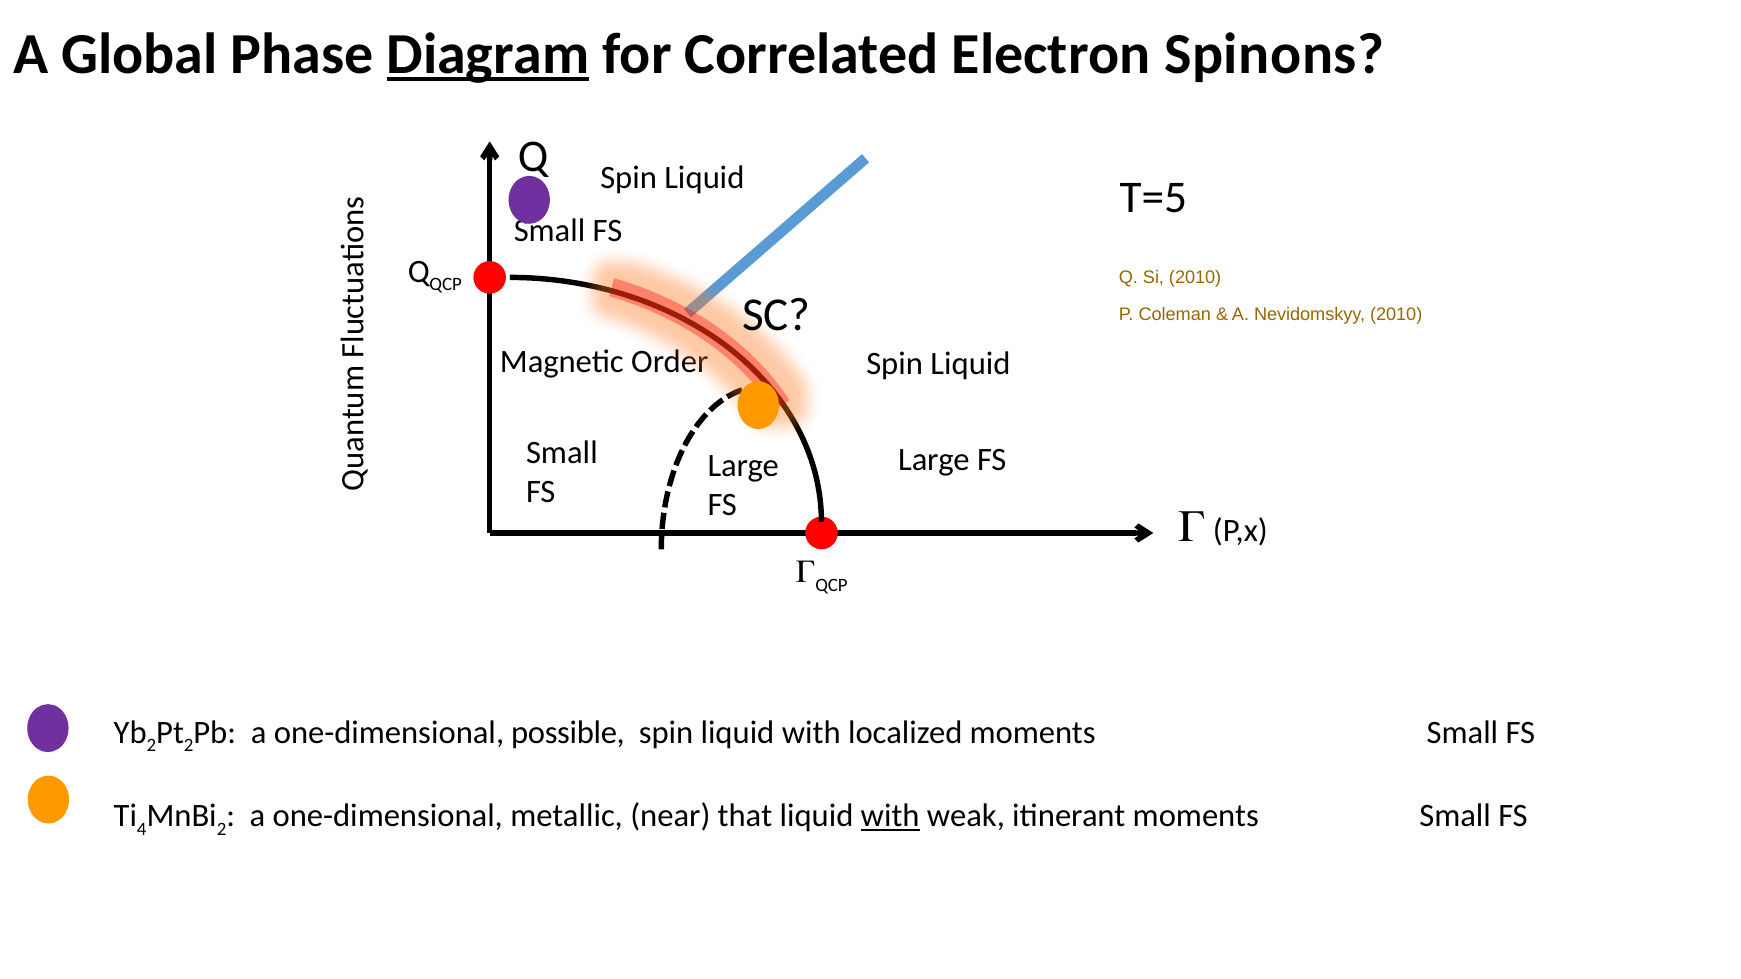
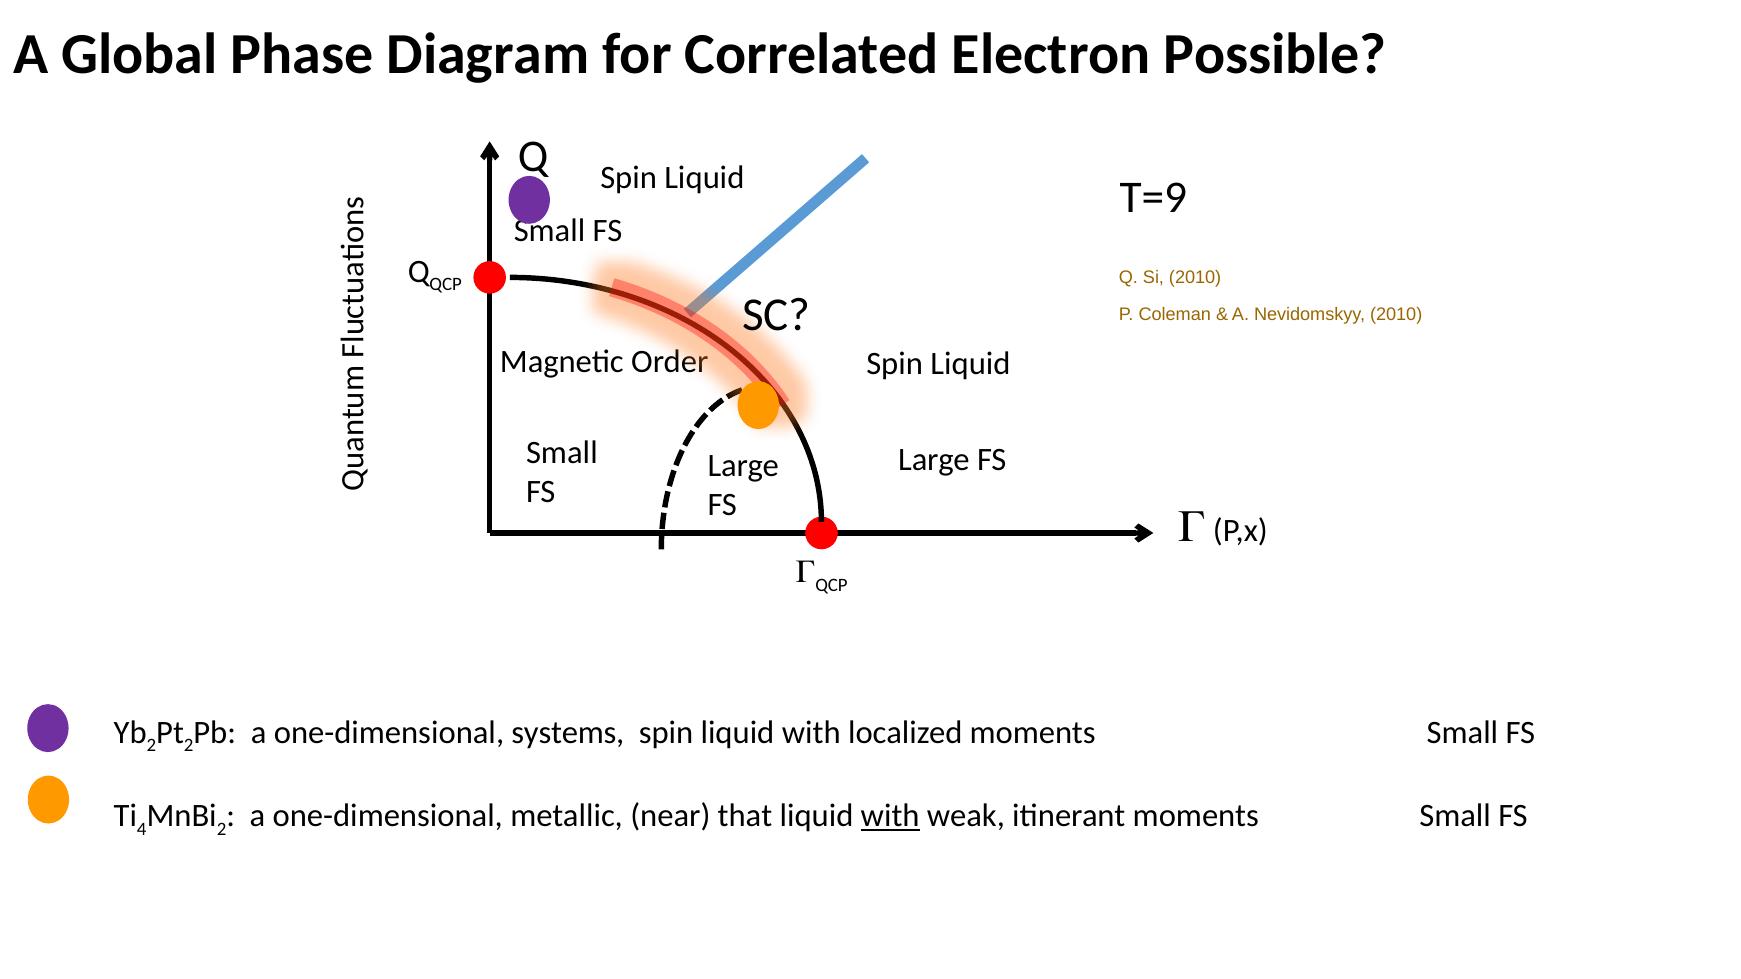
Diagram underline: present -> none (488, 54)
Spinons: Spinons -> Possible (1275, 54)
T=5: T=5 -> T=9 (1153, 198)
possible: possible -> systems (568, 733)
